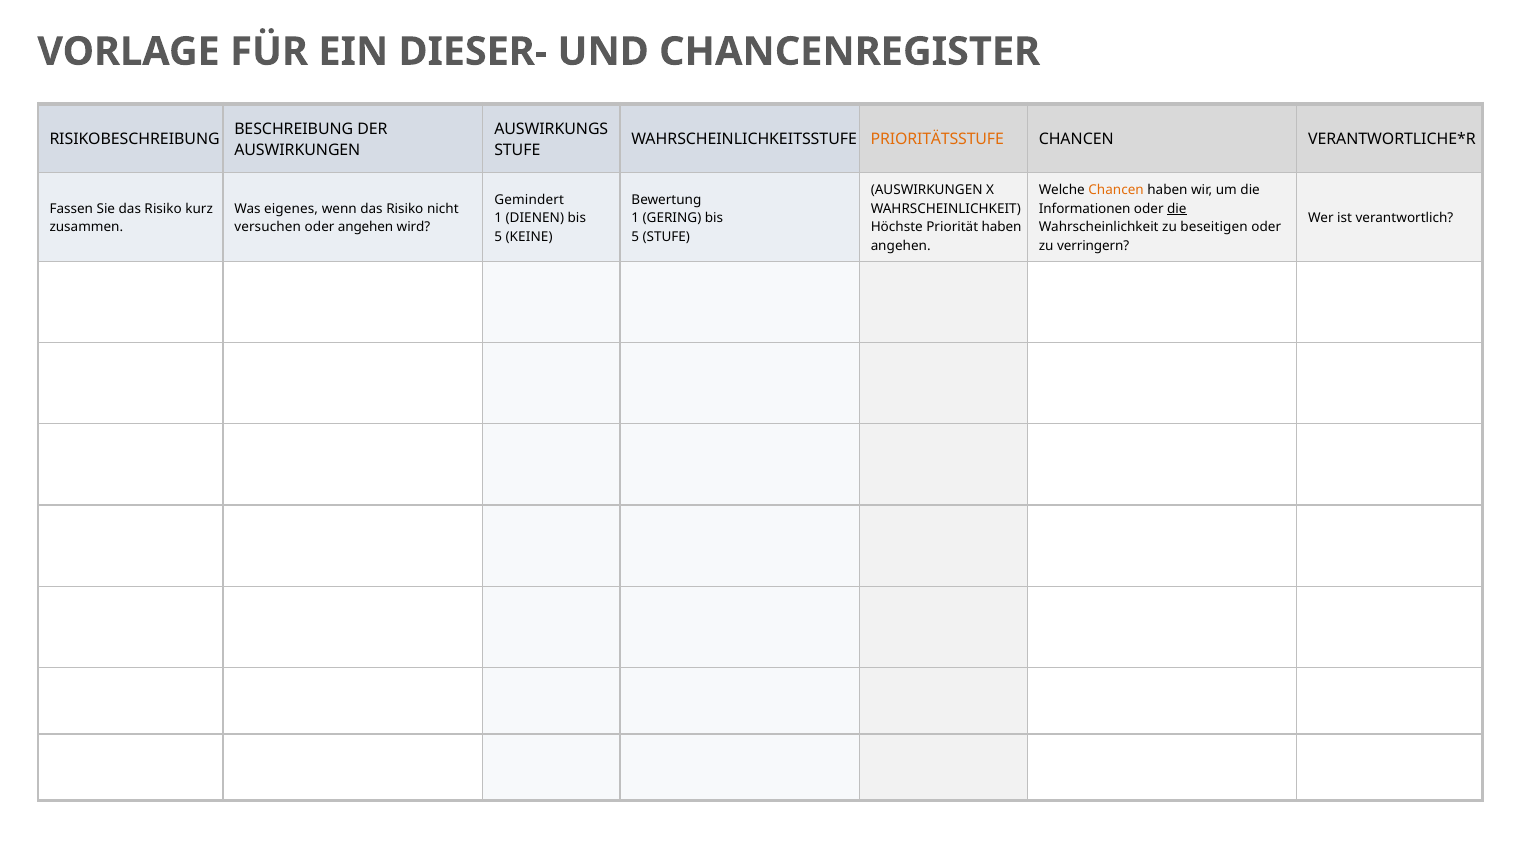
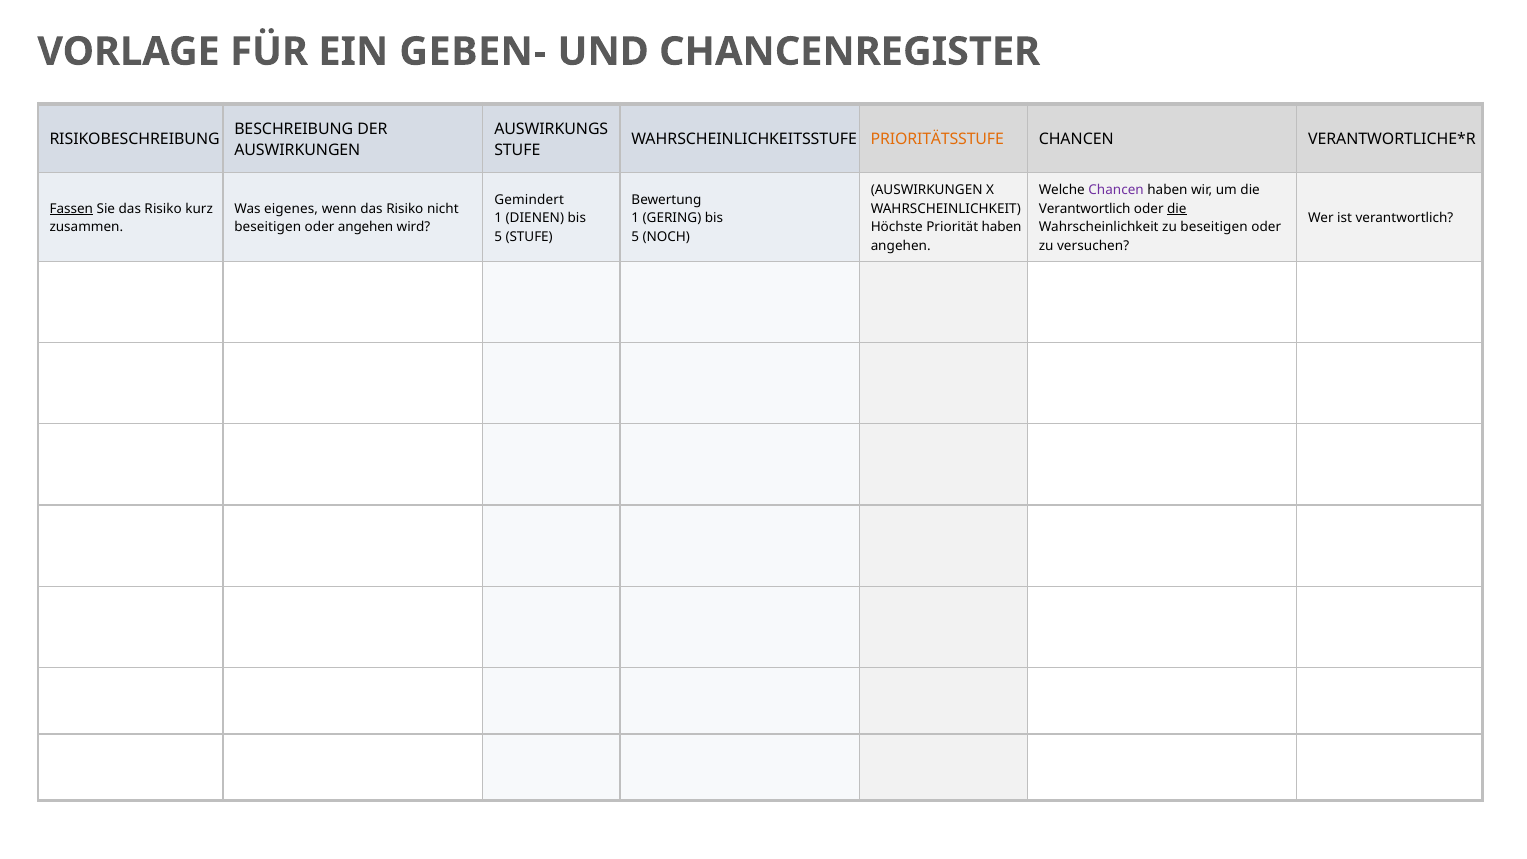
DIESER-: DIESER- -> GEBEN- (473, 52)
Chancen colour: orange -> purple (1116, 190)
Fassen underline: none -> present (71, 209)
Informationen: Informationen -> Verantwortlich (1085, 209)
versuchen: versuchen -> beseitigen (268, 227)
5 KEINE: KEINE -> STUFE (529, 237)
5 STUFE: STUFE -> NOCH (666, 237)
verringern: verringern -> versuchen (1093, 246)
